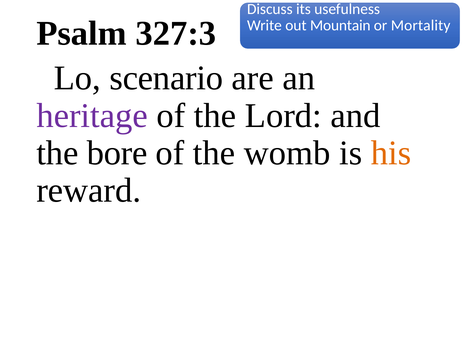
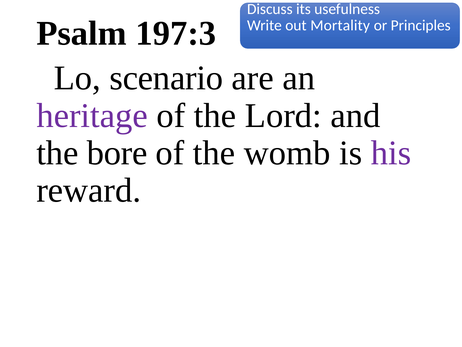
327:3: 327:3 -> 197:3 (176, 33)
Mountain: Mountain -> Mortality (340, 26)
Mortality: Mortality -> Principles (421, 26)
his colour: orange -> purple (391, 153)
